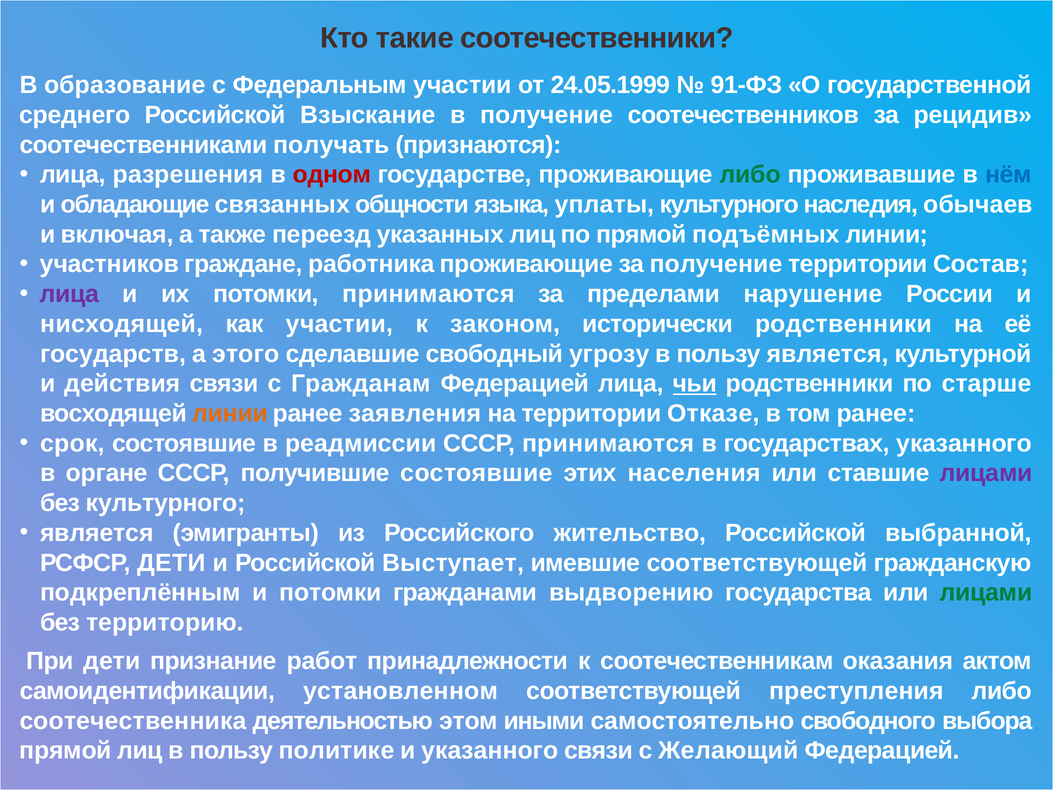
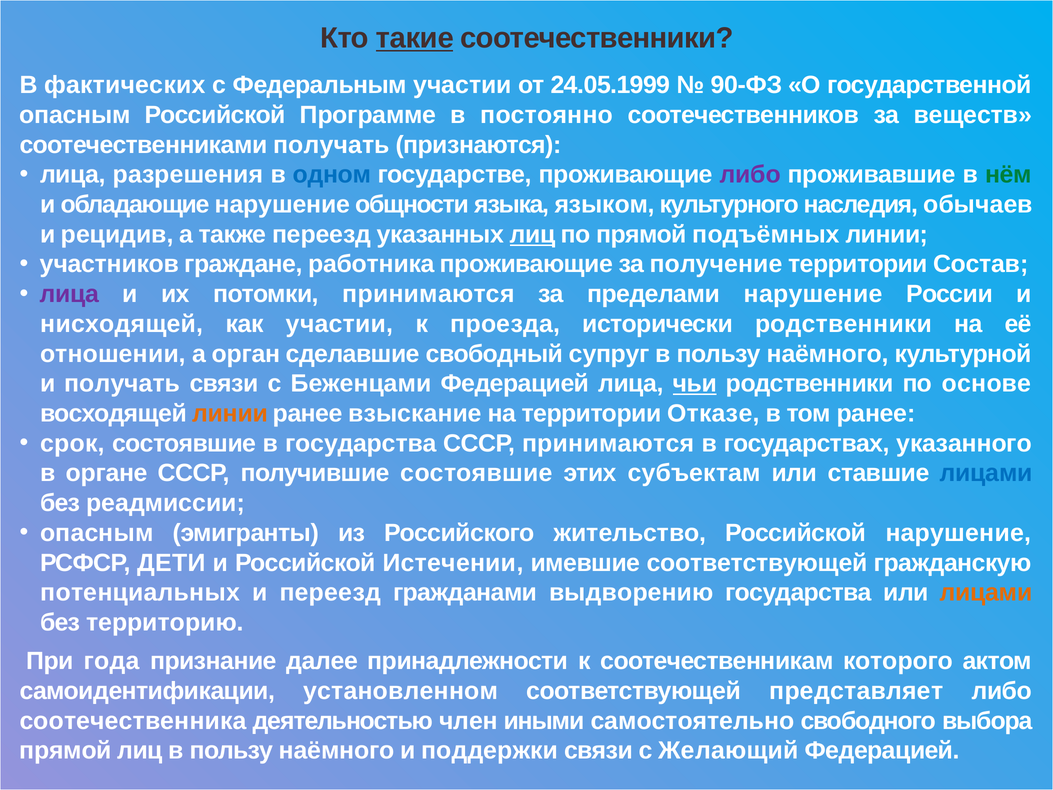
такие underline: none -> present (415, 38)
образование: образование -> фактических (125, 85)
91-ФЗ: 91-ФЗ -> 90-ФЗ (746, 85)
среднего: среднего -> опасным (75, 115)
Взыскание: Взыскание -> Программе (368, 115)
в получение: получение -> постоянно (547, 115)
рецидив: рецидив -> веществ (973, 115)
одном colour: red -> blue (332, 175)
либо colour: green -> purple (750, 175)
нём colour: blue -> green (1008, 175)
обладающие связанных: связанных -> нарушение (282, 204)
уплаты: уплаты -> языком (605, 204)
включая: включая -> рецидив (117, 234)
лиц underline: none -> present (533, 234)
законом: законом -> проезда (505, 324)
государств: государств -> отношении (113, 354)
этого: этого -> орган (246, 354)
угрозу: угрозу -> супруг (609, 354)
является: является -> наёмного (828, 354)
и действия: действия -> получать (122, 384)
Гражданам: Гражданам -> Беженцами (361, 384)
старше: старше -> основе (987, 384)
заявления: заявления -> взыскание (415, 413)
в реадмиссии: реадмиссии -> государства (361, 443)
населения: населения -> субъектам (694, 473)
лицами colour: purple -> blue (986, 473)
без культурного: культурного -> реадмиссии (166, 503)
является: является -> опасным (97, 533)
Российской выбранной: выбранной -> нарушение (958, 533)
Выступает: Выступает -> Истечении (453, 563)
подкреплённым: подкреплённым -> потенциальных (140, 592)
и потомки: потомки -> переезд (330, 592)
лицами colour: green -> orange (986, 592)
При дети: дети -> года (112, 661)
работ: работ -> далее (322, 661)
оказания: оказания -> которого (898, 661)
преступления: преступления -> представляет (856, 691)
этом: этом -> член (468, 721)
лиц в пользу политике: политике -> наёмного (337, 751)
и указанного: указанного -> поддержки (490, 751)
